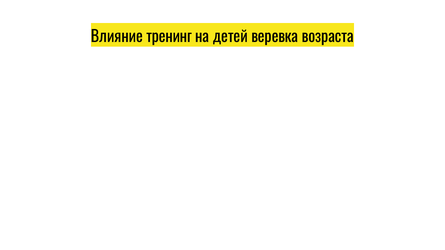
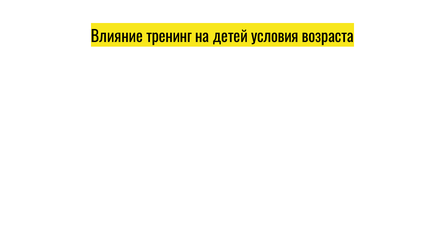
веревка: веревка -> условия (275, 37)
